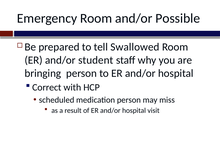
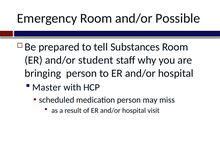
Swallowed: Swallowed -> Substances (135, 47)
Correct: Correct -> Master (47, 87)
